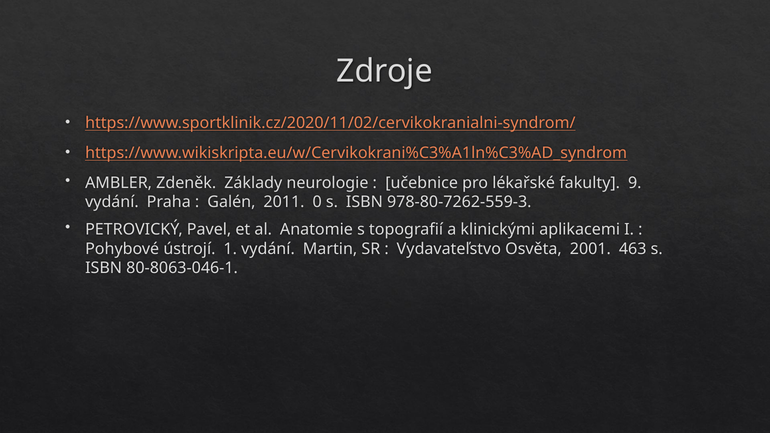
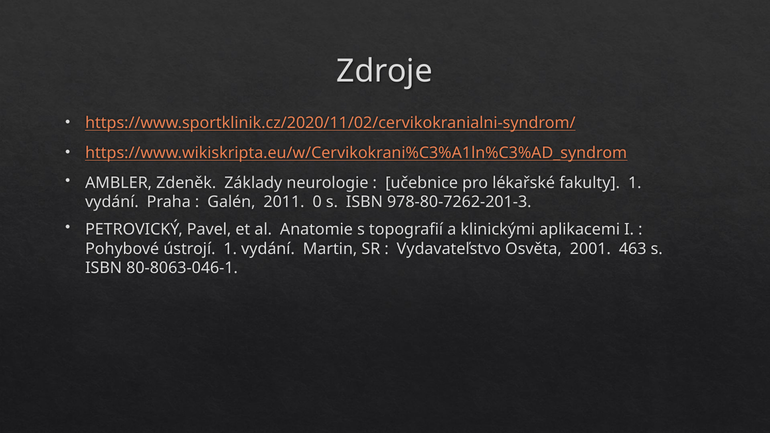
fakulty 9: 9 -> 1 (635, 183)
978-80-7262-559-3: 978-80-7262-559-3 -> 978-80-7262-201-3 (459, 202)
